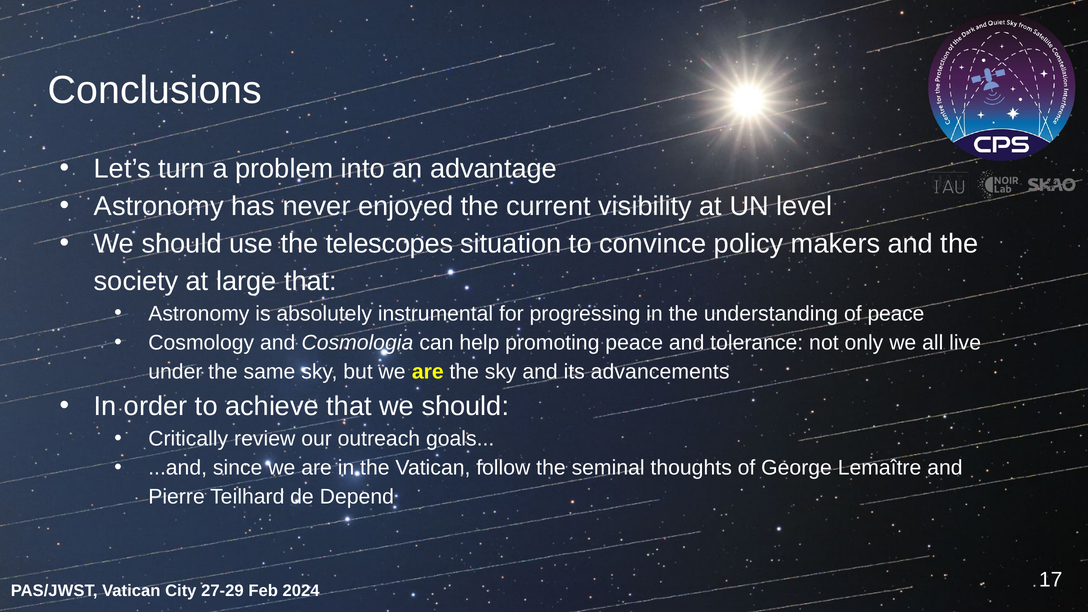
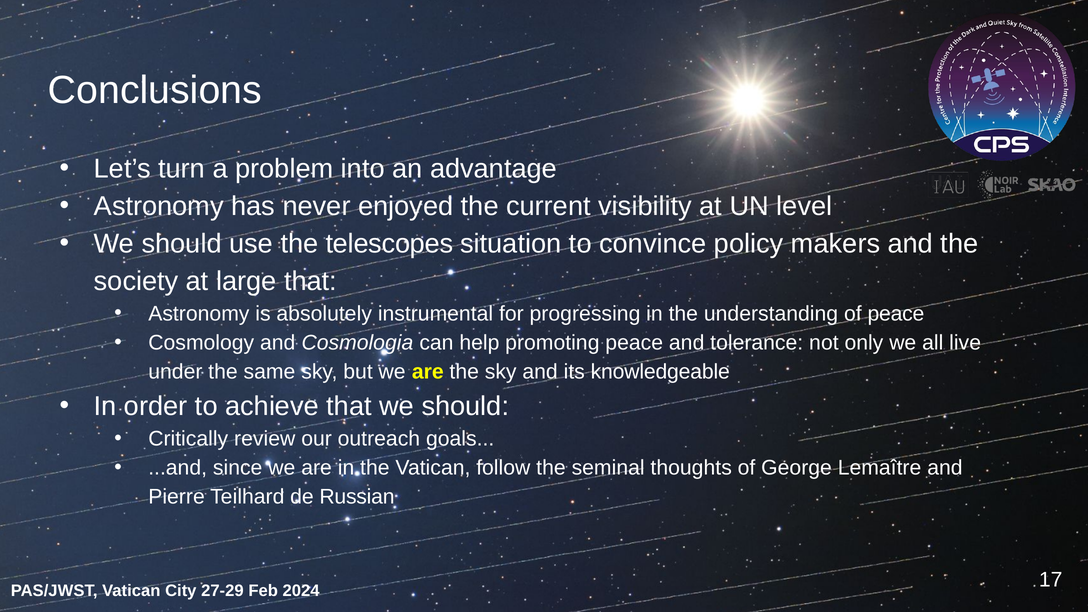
advancements: advancements -> knowledgeable (660, 372)
Depend: Depend -> Russian (357, 497)
